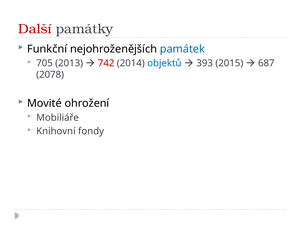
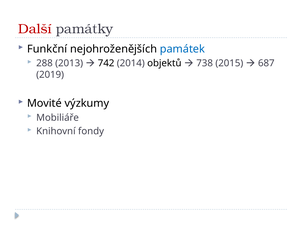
705: 705 -> 288 (44, 63)
742 colour: red -> black (106, 63)
objektů colour: blue -> black (164, 63)
393: 393 -> 738 (205, 63)
2078: 2078 -> 2019 (50, 75)
ohrožení: ohrožení -> výzkumy (87, 104)
